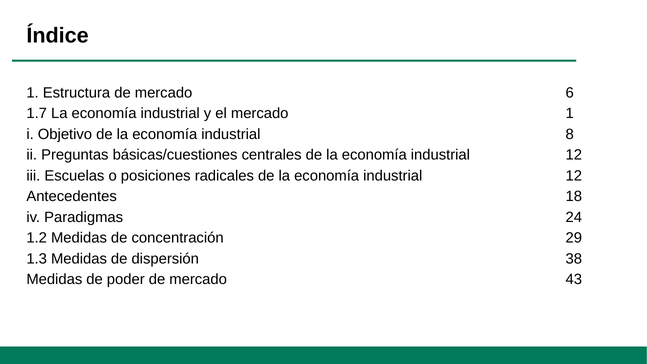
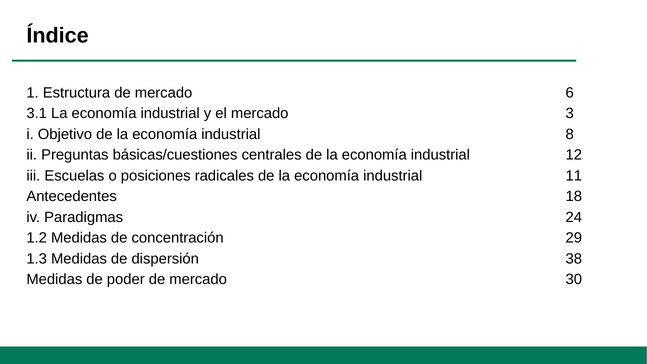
1.7: 1.7 -> 3.1 (37, 114)
mercado 1: 1 -> 3 (570, 114)
12: 12 -> 11 (574, 176)
43: 43 -> 30 (574, 280)
